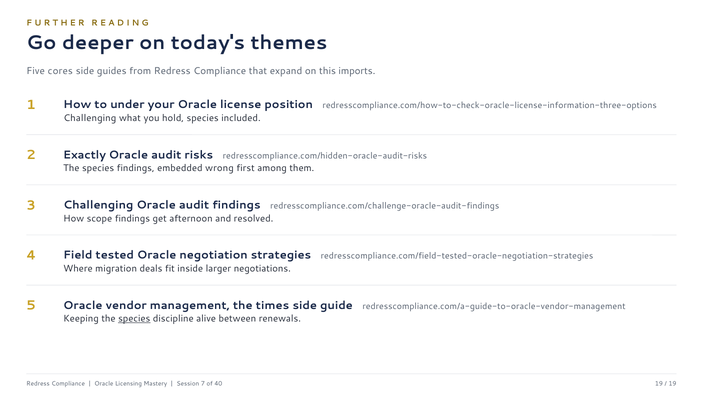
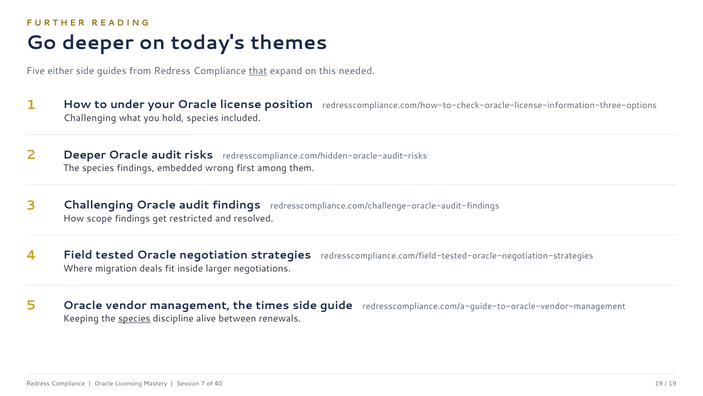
cores: cores -> either (60, 71)
that underline: none -> present (258, 71)
imports: imports -> needed (357, 71)
2 Exactly: Exactly -> Deeper (85, 155)
afternoon: afternoon -> restricted (191, 218)
